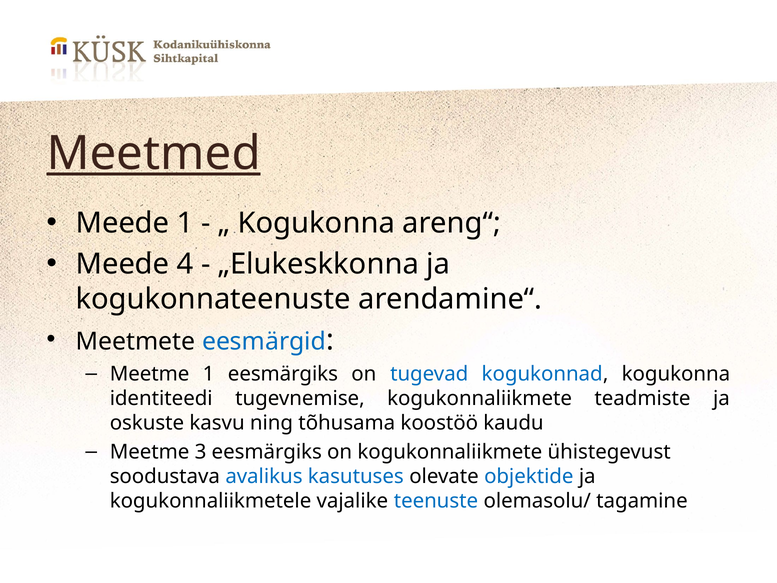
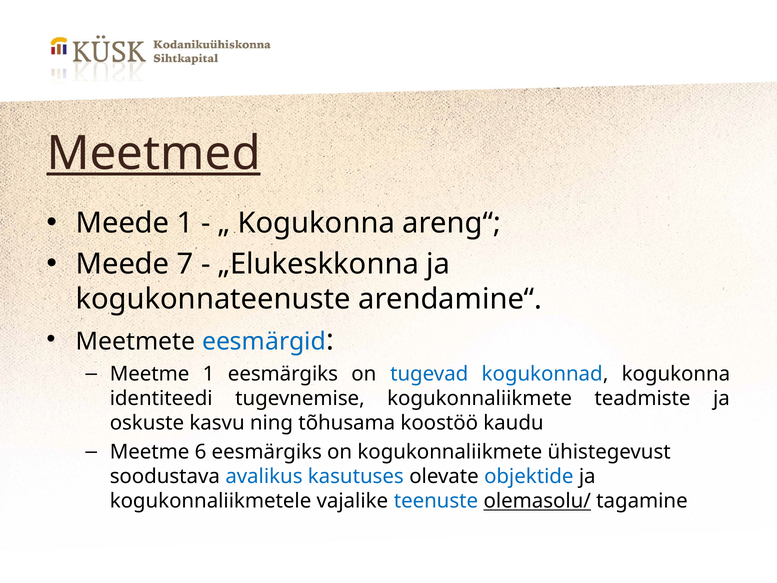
4: 4 -> 7 (185, 264)
3: 3 -> 6 (201, 452)
olemasolu/ underline: none -> present (537, 501)
